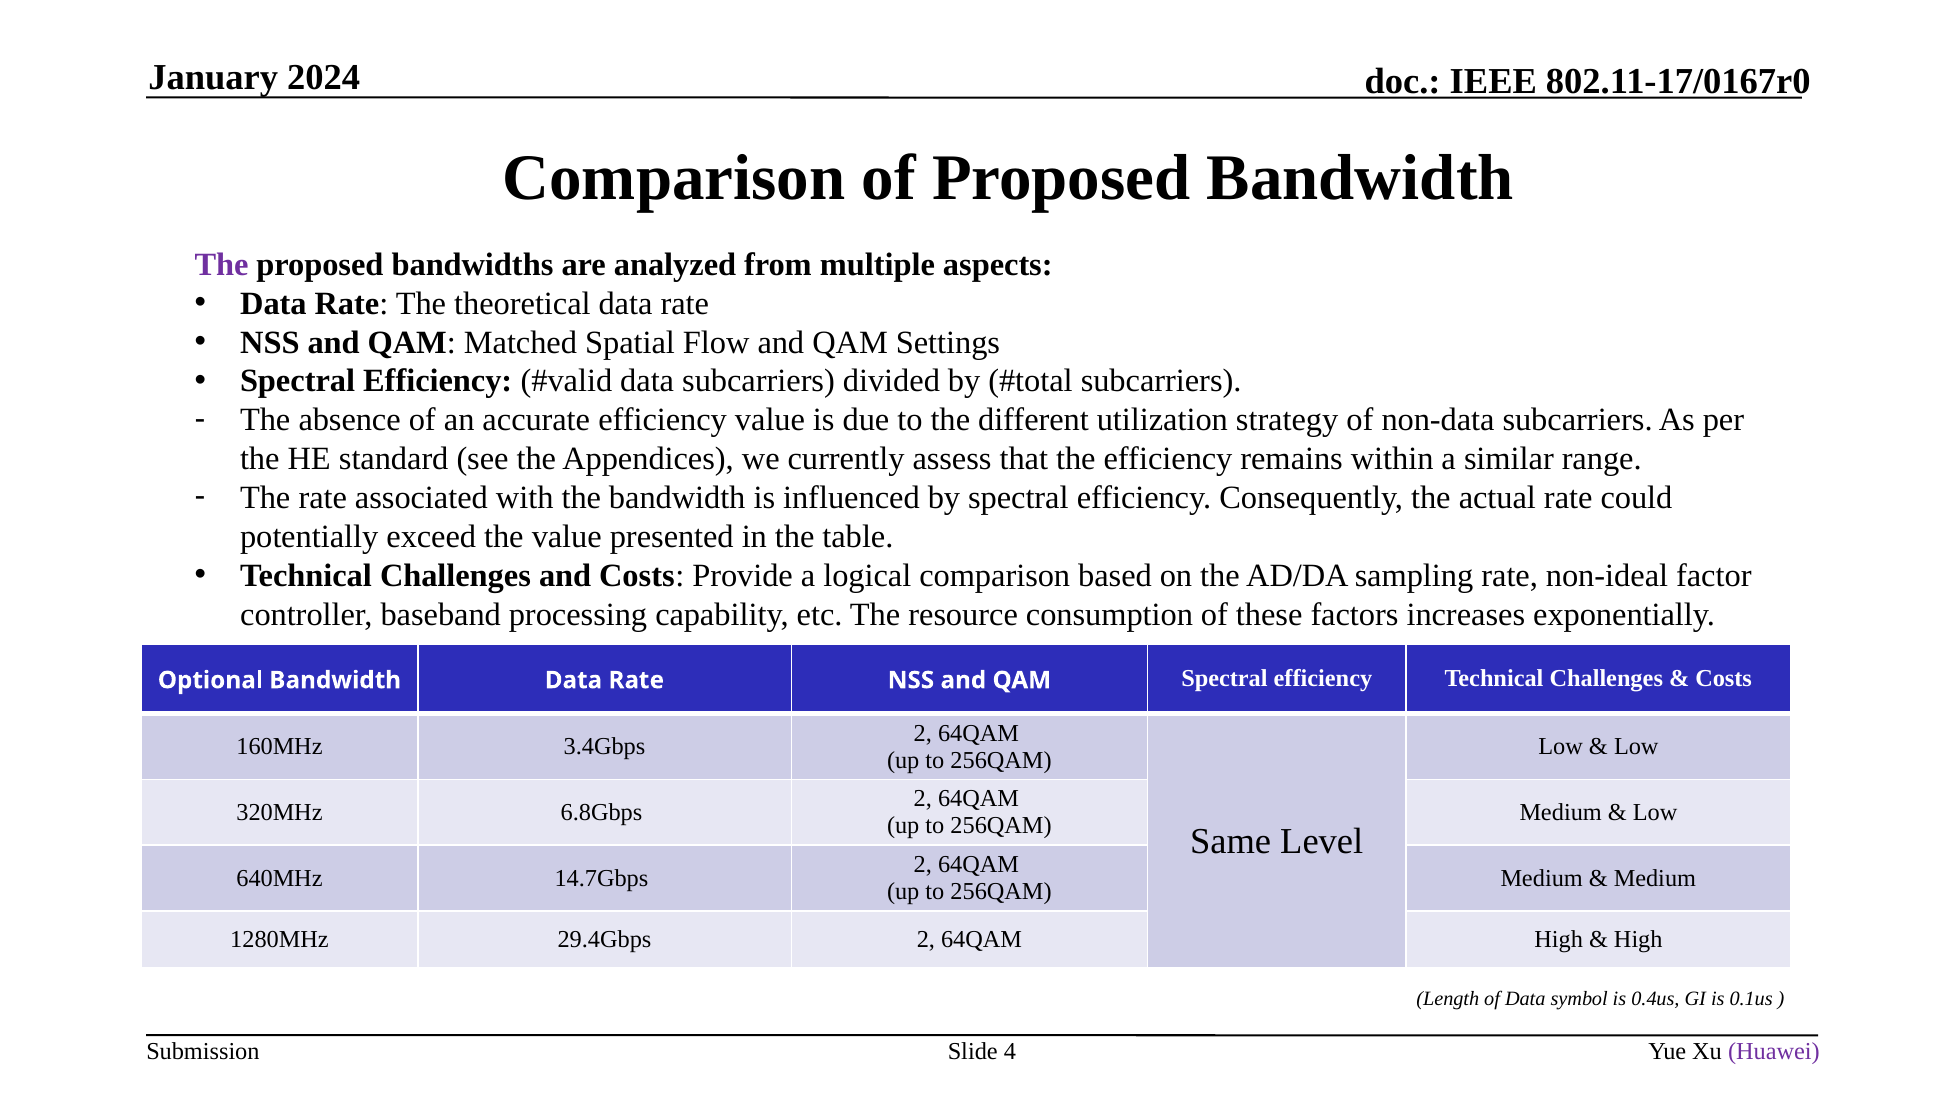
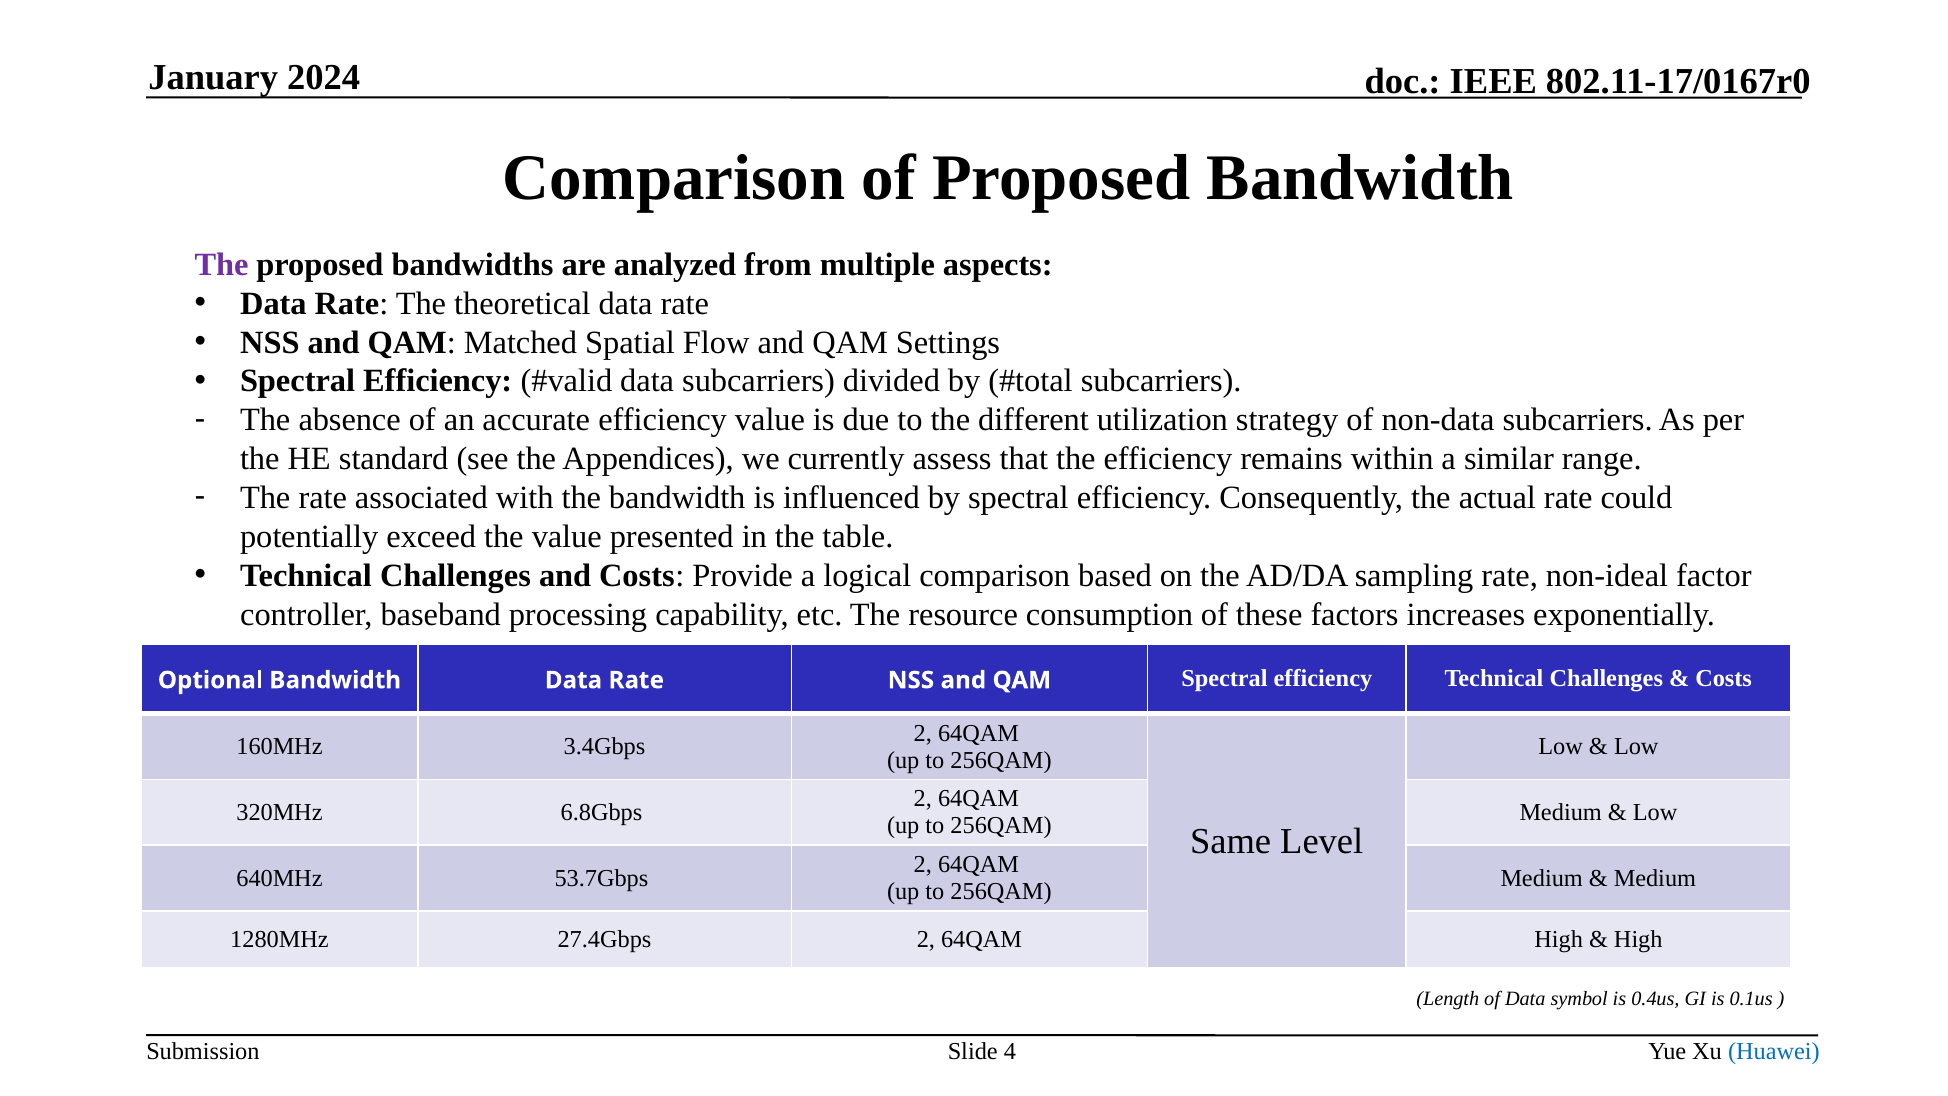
14.7Gbps: 14.7Gbps -> 53.7Gbps (601, 878)
29.4Gbps: 29.4Gbps -> 27.4Gbps (604, 939)
Huawei colour: purple -> blue (1774, 1051)
